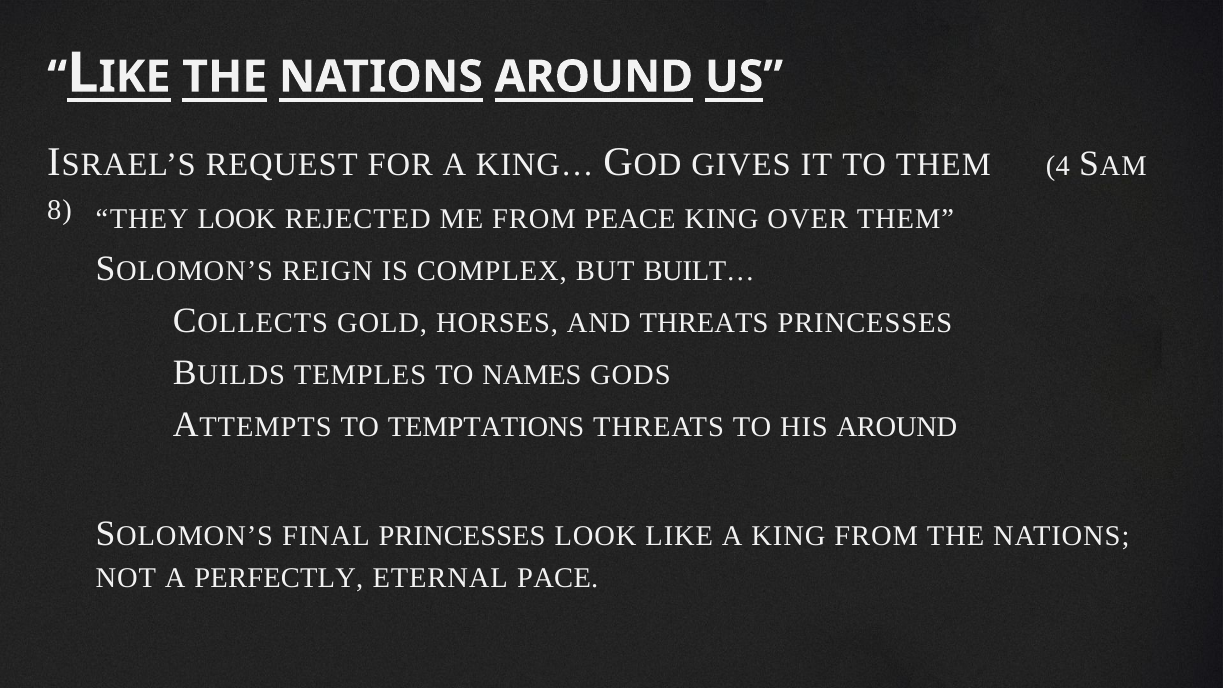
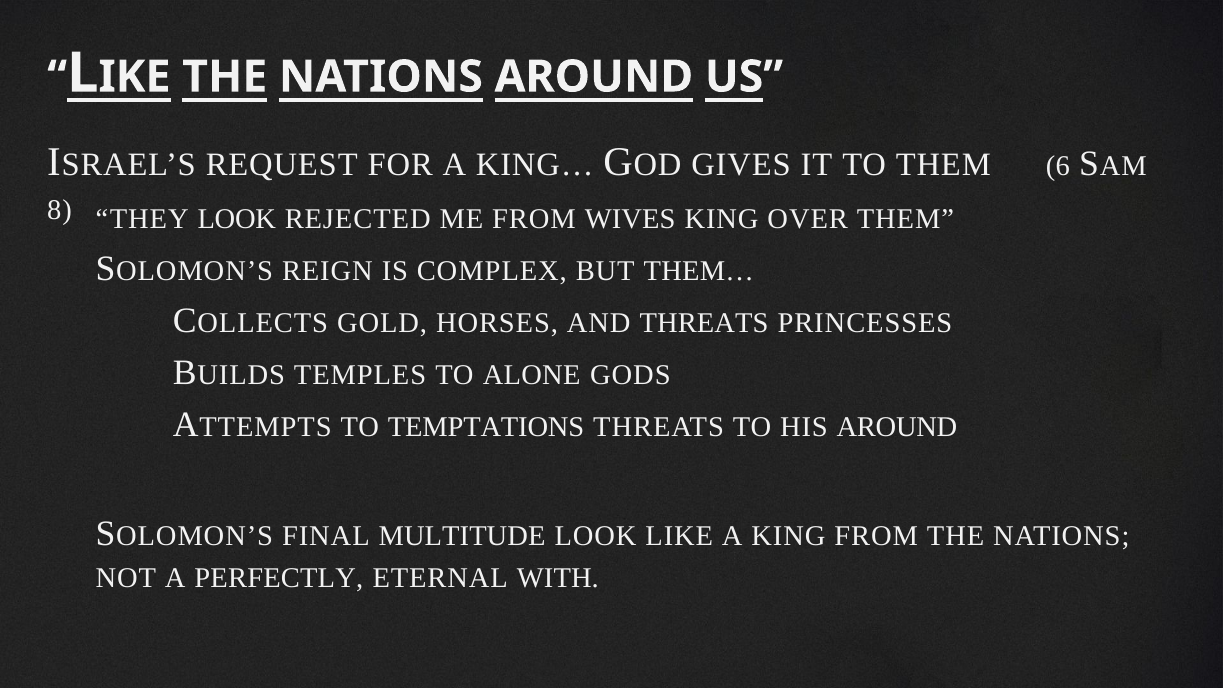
4: 4 -> 6 (1058, 166)
PEACE: PEACE -> WIVES (630, 219)
BUILT…: BUILT… -> THEM… (699, 271)
NAMES: NAMES -> ALONE (532, 375)
FINAL PRINCESSES: PRINCESSES -> MULTITUDE (462, 536)
PACE: PACE -> WITH (558, 578)
